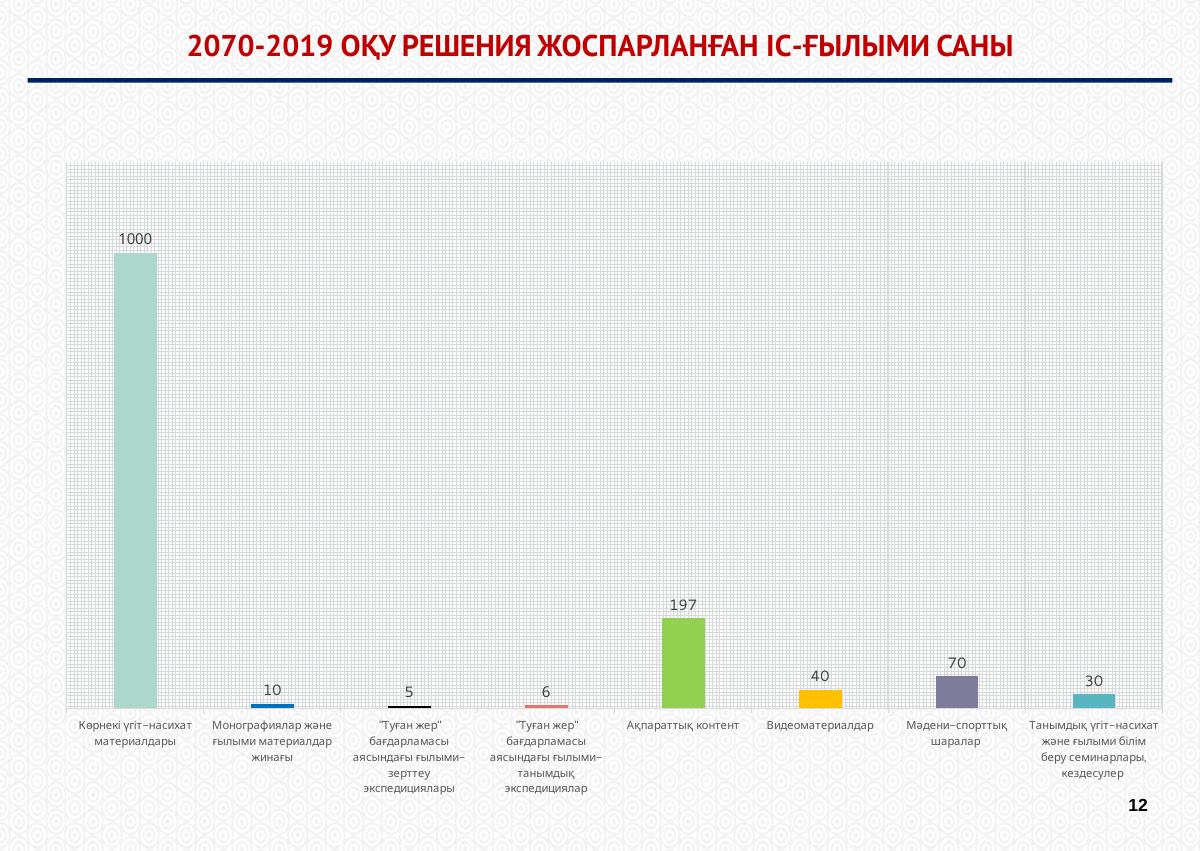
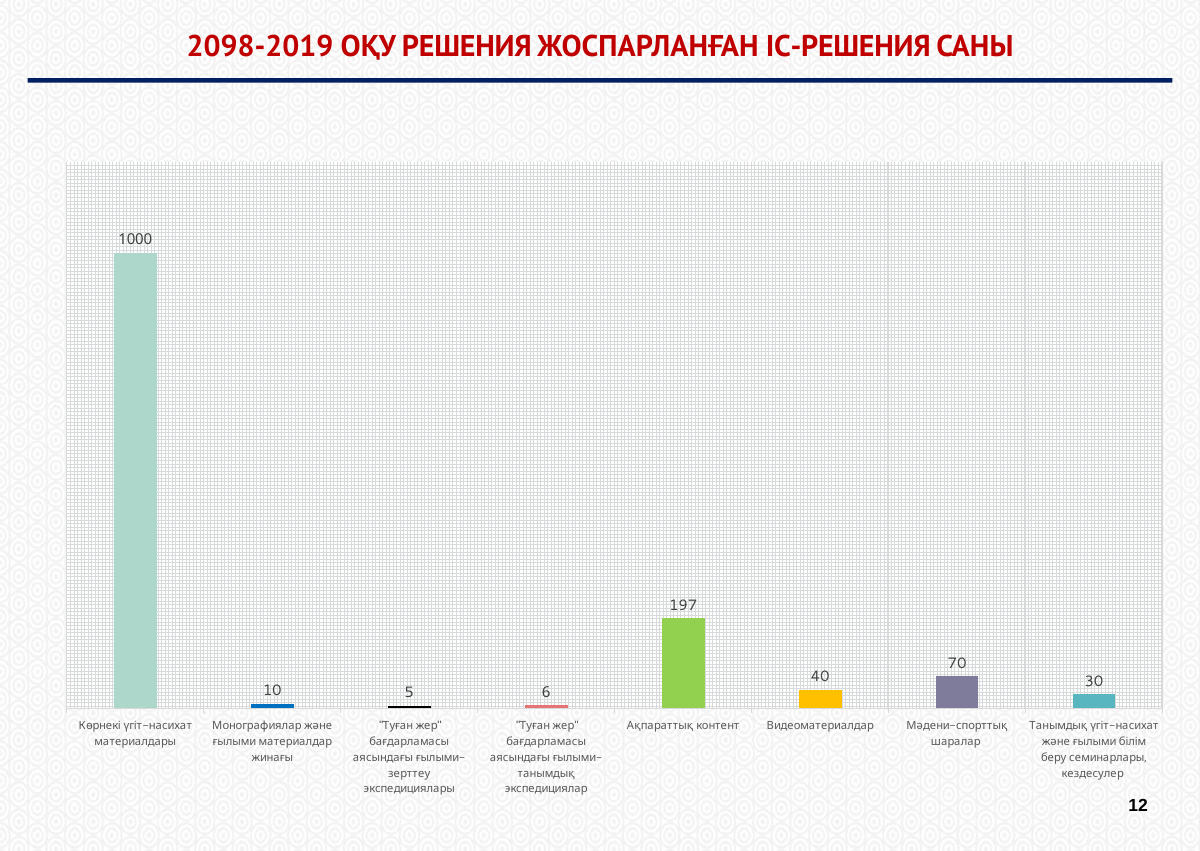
2070-2019: 2070-2019 -> 2098-2019 (260, 47)
ІС-ҒЫЛЫМИ: ІС-ҒЫЛЫМИ -> ІС-РЕШЕНИЯ (848, 47)
